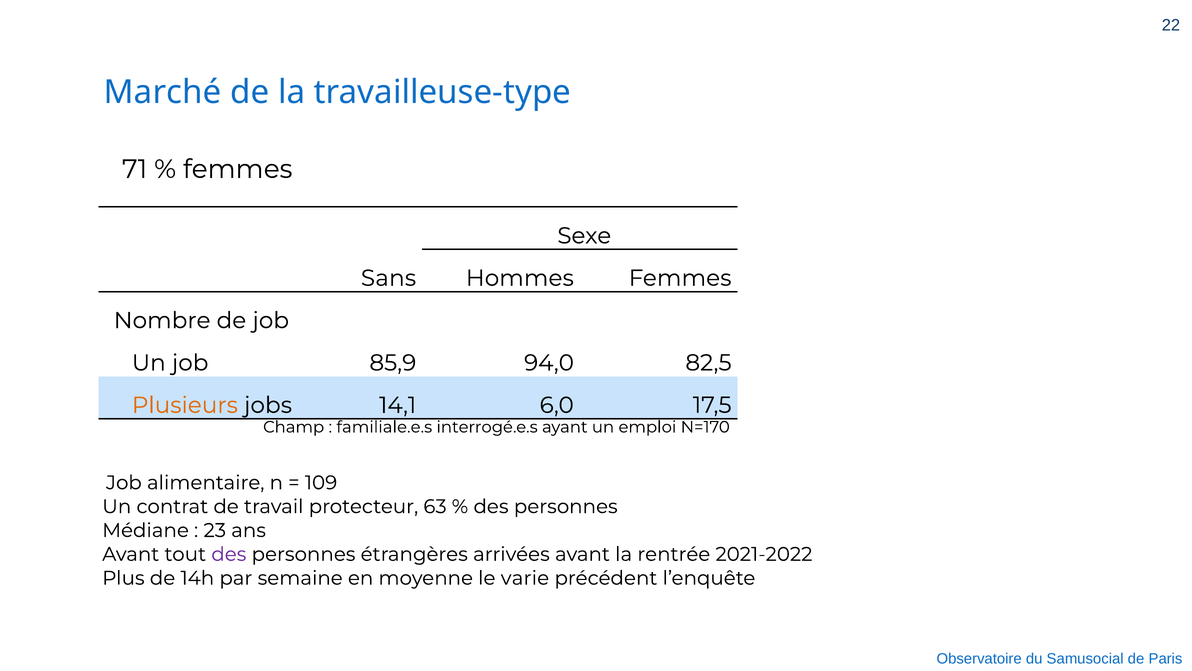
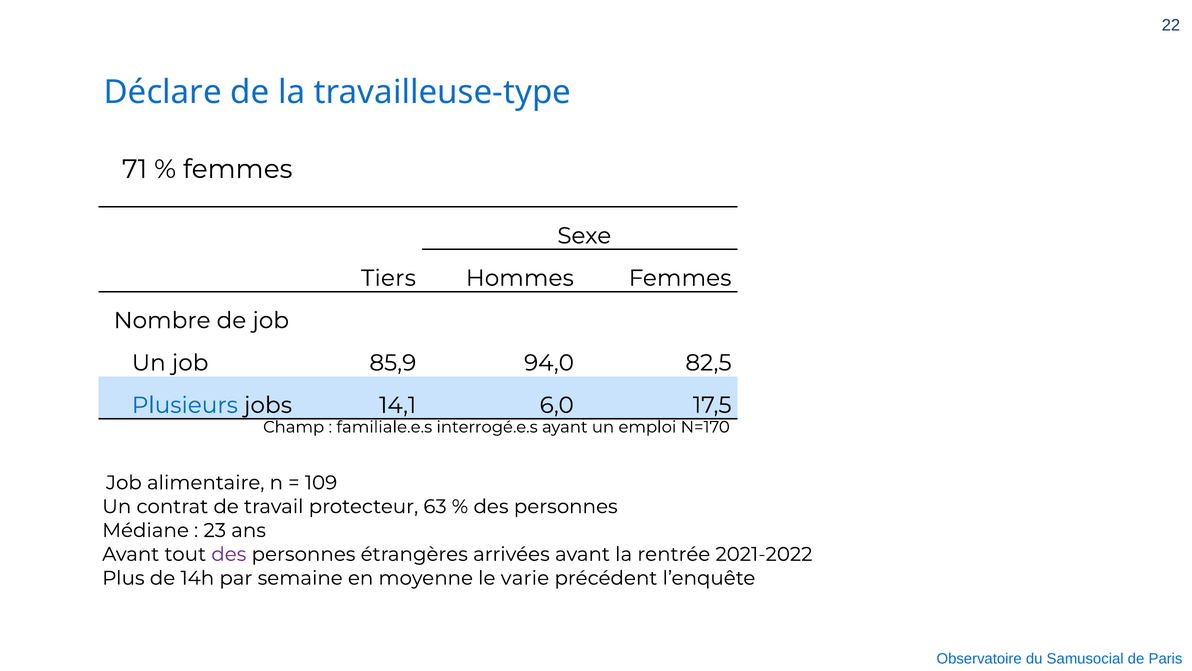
Marché: Marché -> Déclare (163, 92)
Sans: Sans -> Tiers (388, 278)
Plusieurs colour: orange -> blue (185, 405)
